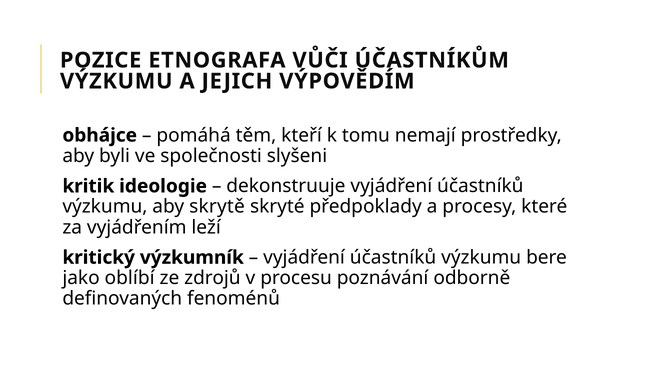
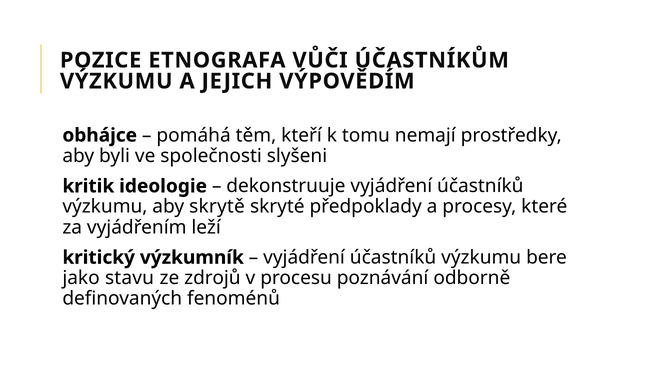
oblíbí: oblíbí -> stavu (130, 278)
